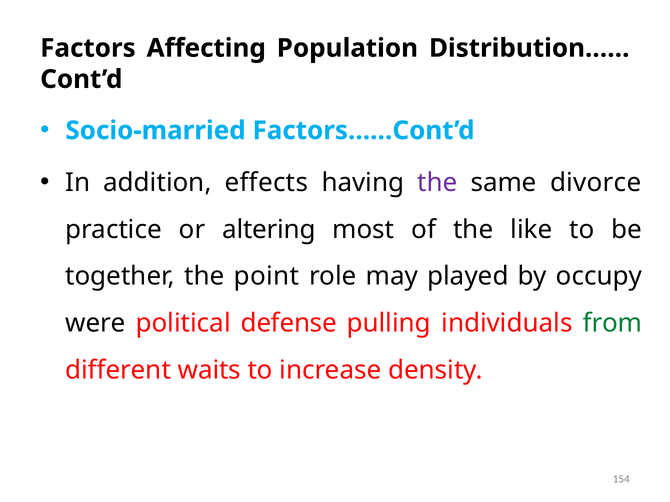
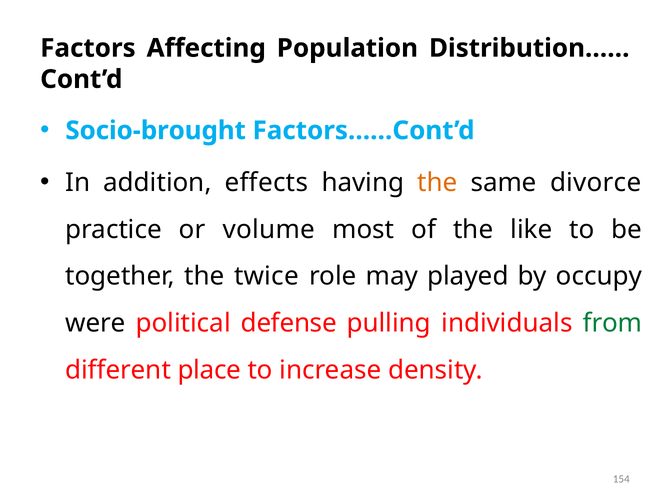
Socio-married: Socio-married -> Socio-brought (156, 131)
the colour: purple -> orange (437, 183)
altering: altering -> volume (269, 230)
point: point -> twice (267, 277)
waits: waits -> place (209, 371)
